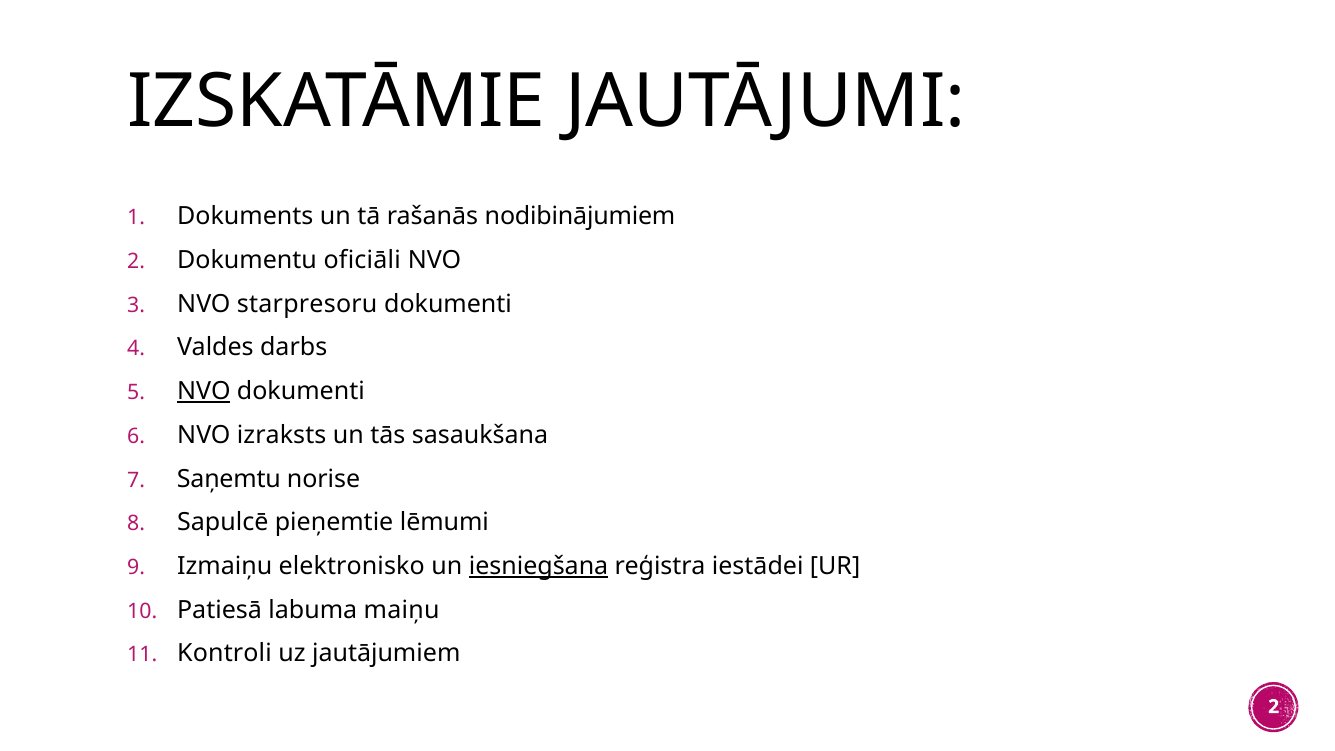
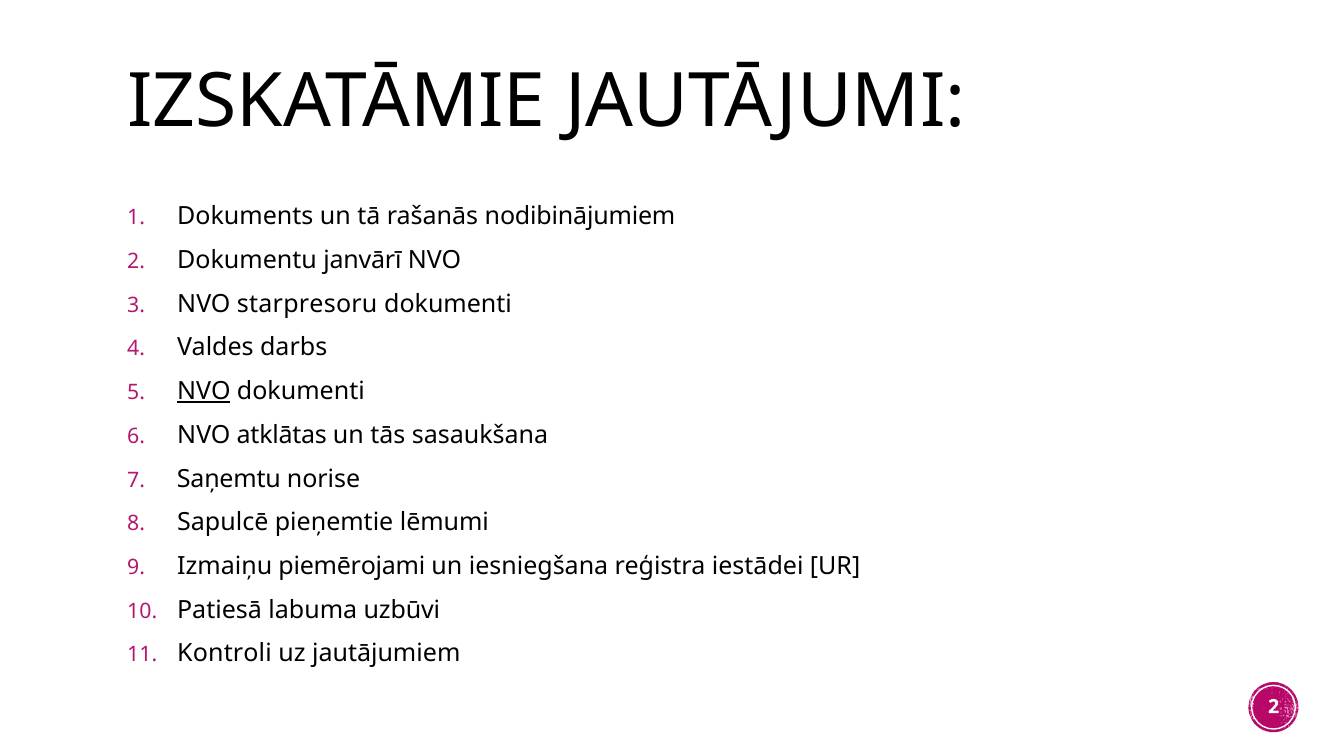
oficiāli: oficiāli -> janvārī (362, 260)
izraksts: izraksts -> atklātas (282, 435)
elektronisko: elektronisko -> piemērojami (352, 566)
iesniegšana underline: present -> none (539, 566)
maiņu: maiņu -> uzbūvi (402, 610)
